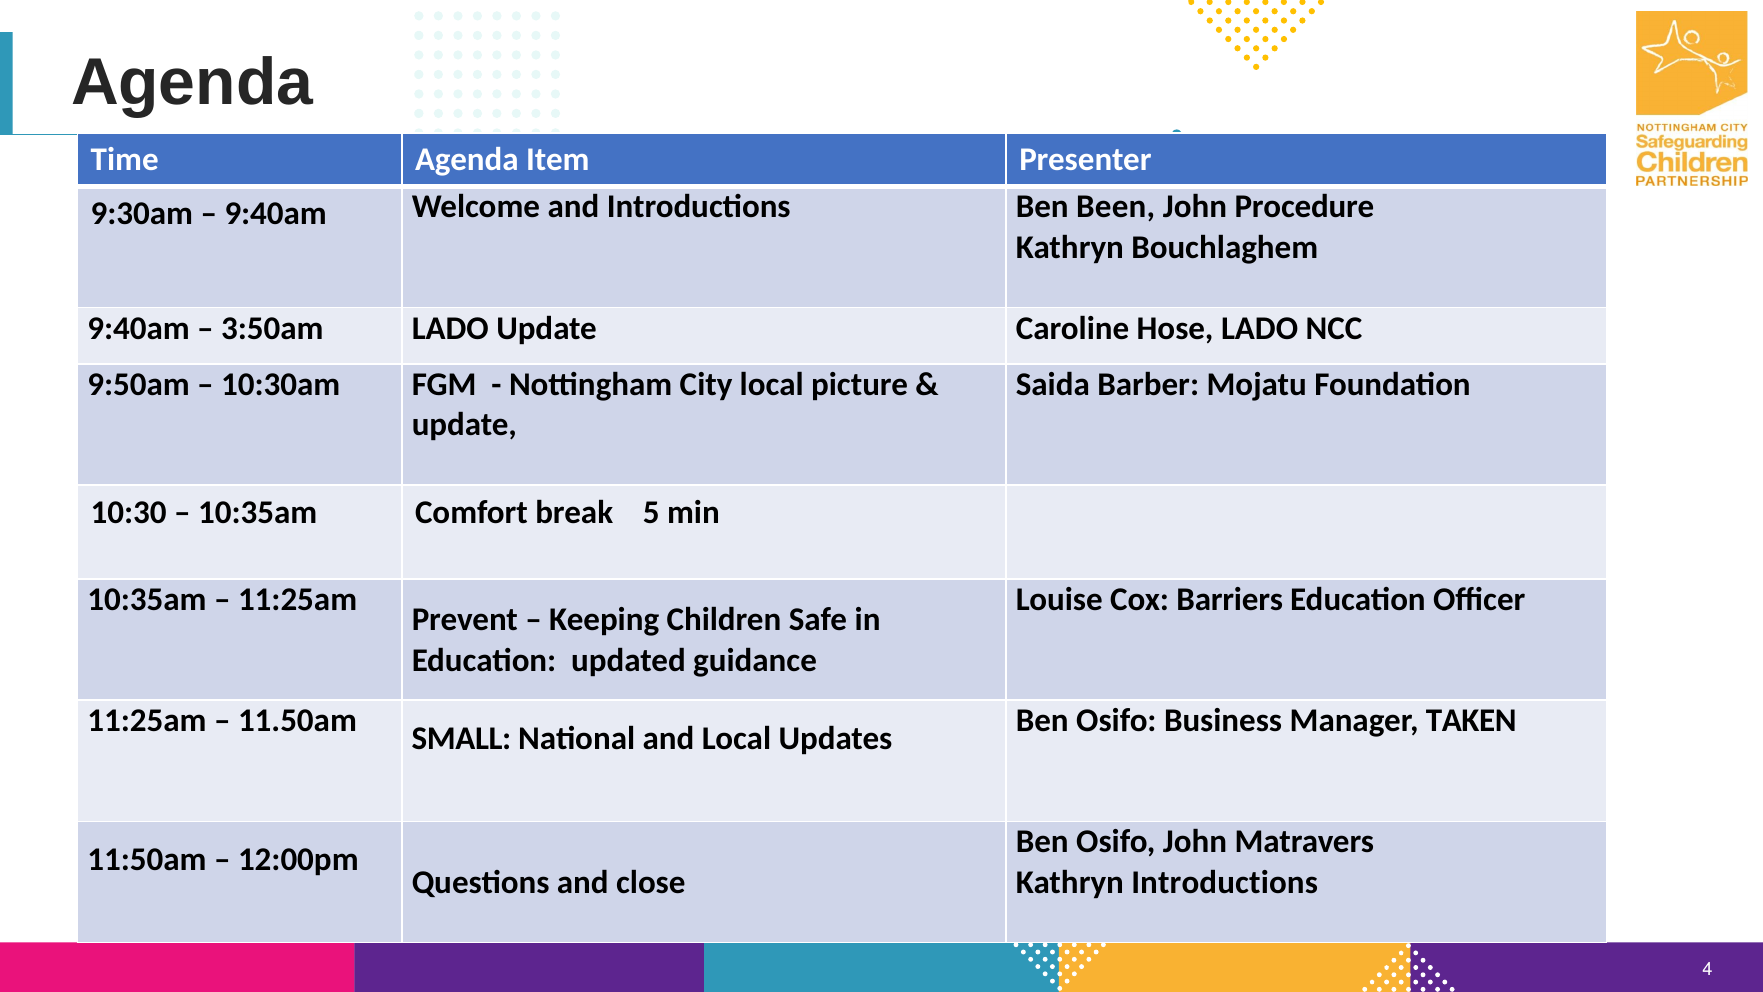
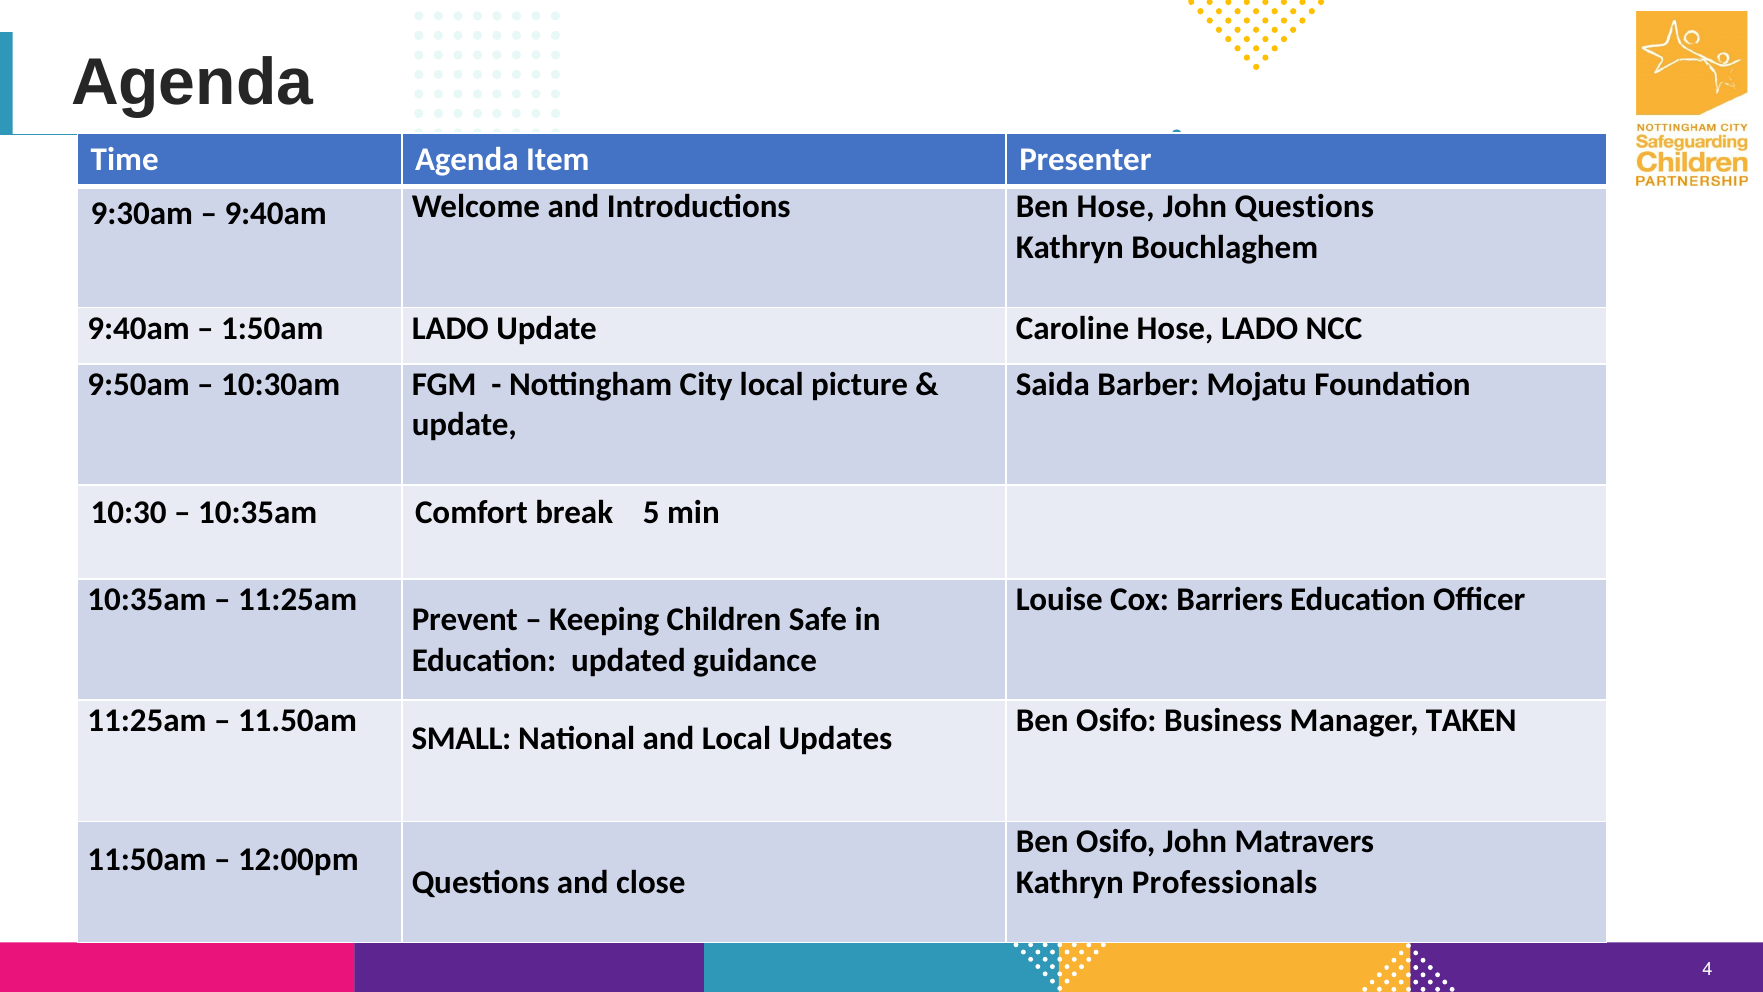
Ben Been: Been -> Hose (1116, 207)
John Procedure: Procedure -> Questions (1304, 207)
3:50am: 3:50am -> 1:50am (272, 328)
Kathryn Introductions: Introductions -> Professionals (1225, 882)
